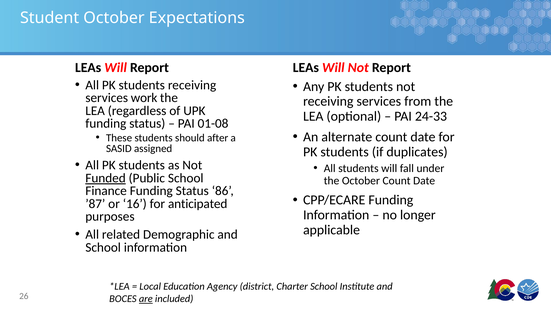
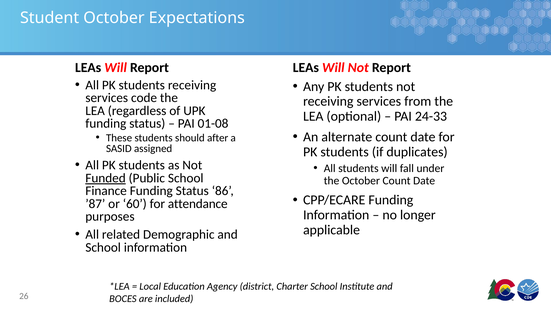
work: work -> code (144, 98)
16: 16 -> 60 (135, 204)
anticipated: anticipated -> attendance (198, 204)
are underline: present -> none (146, 299)
